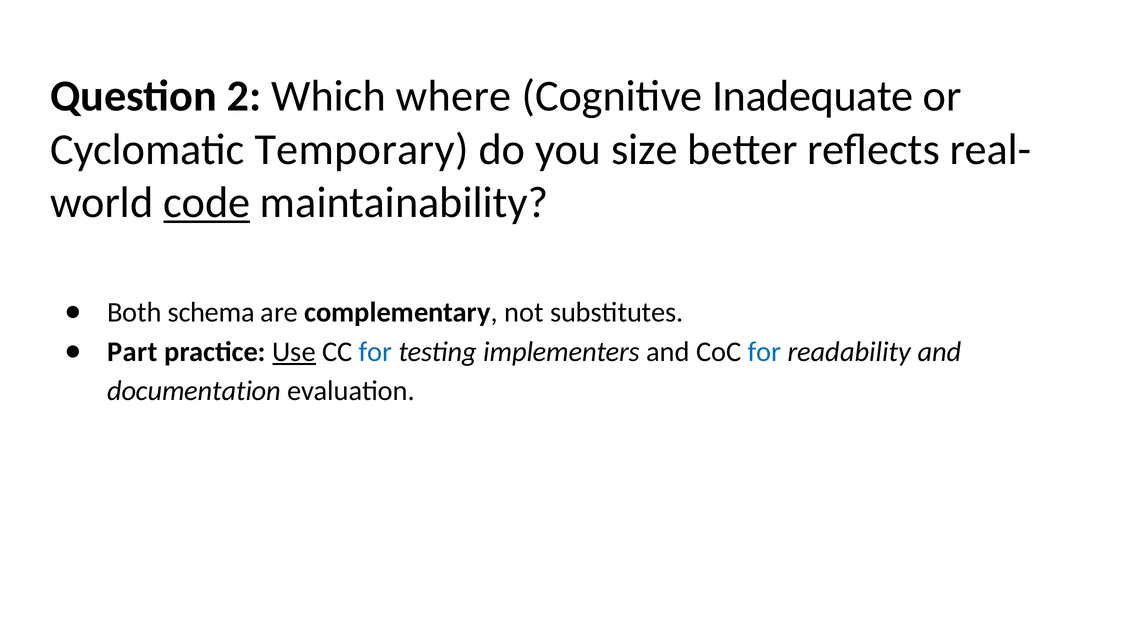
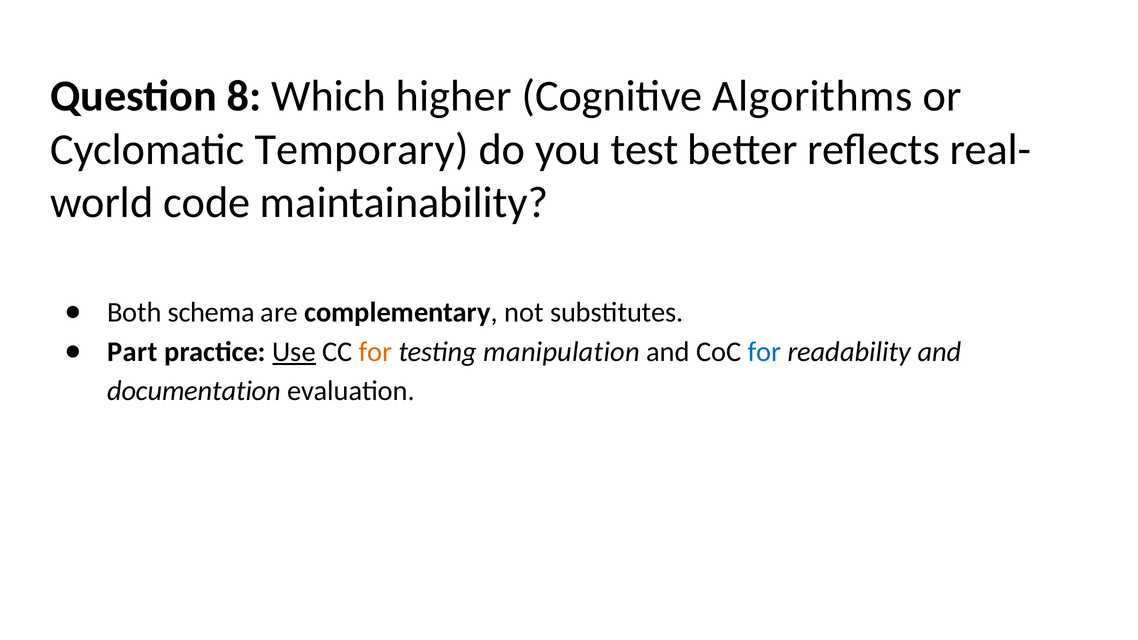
2: 2 -> 8 (244, 96)
where: where -> higher (454, 96)
Inadequate: Inadequate -> Algorithms (812, 96)
size: size -> test (645, 150)
code underline: present -> none (207, 203)
for colour: blue -> orange (376, 352)
implementers: implementers -> manipulation (562, 352)
